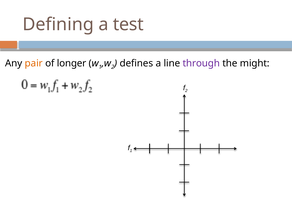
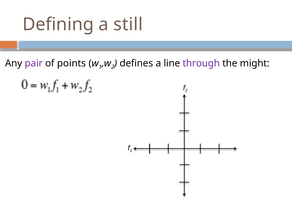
test: test -> still (128, 24)
pair colour: orange -> purple (34, 63)
longer: longer -> points (72, 63)
